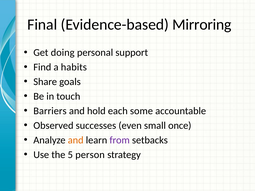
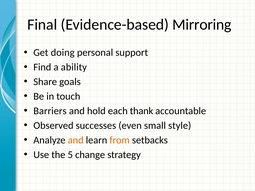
habits: habits -> ability (74, 67)
some: some -> thank (142, 111)
once: once -> style (180, 126)
from colour: purple -> orange (120, 140)
person: person -> change (90, 155)
